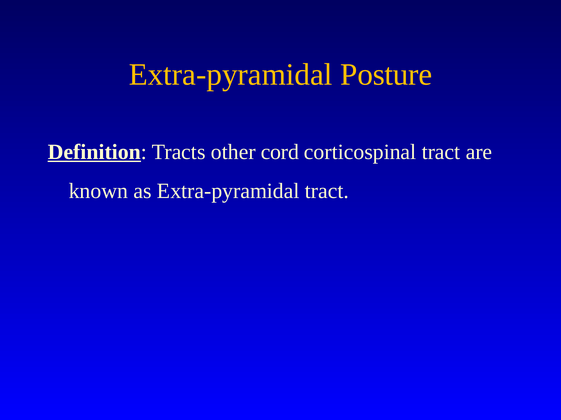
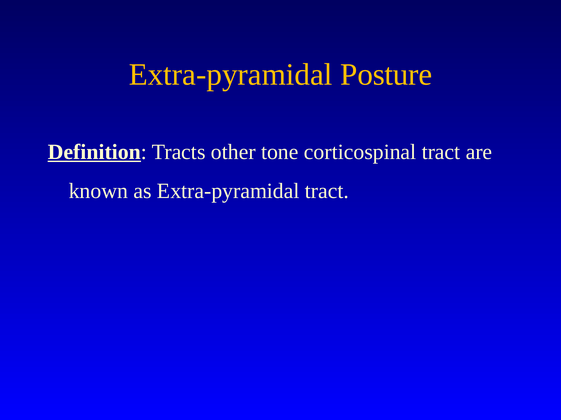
cord: cord -> tone (280, 152)
